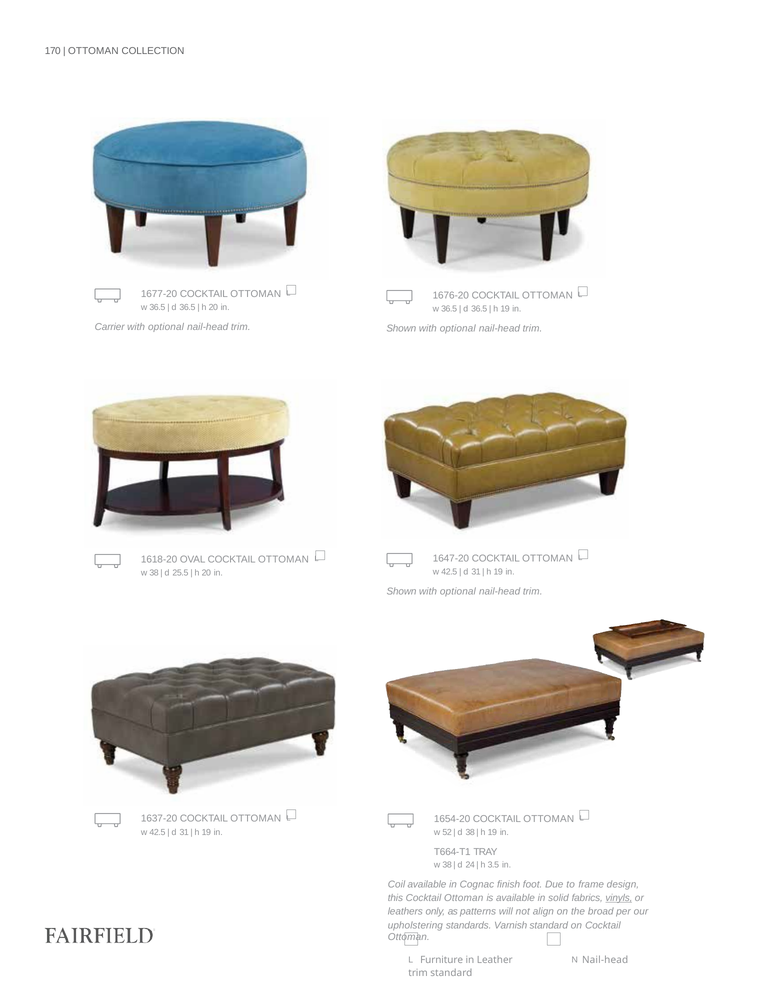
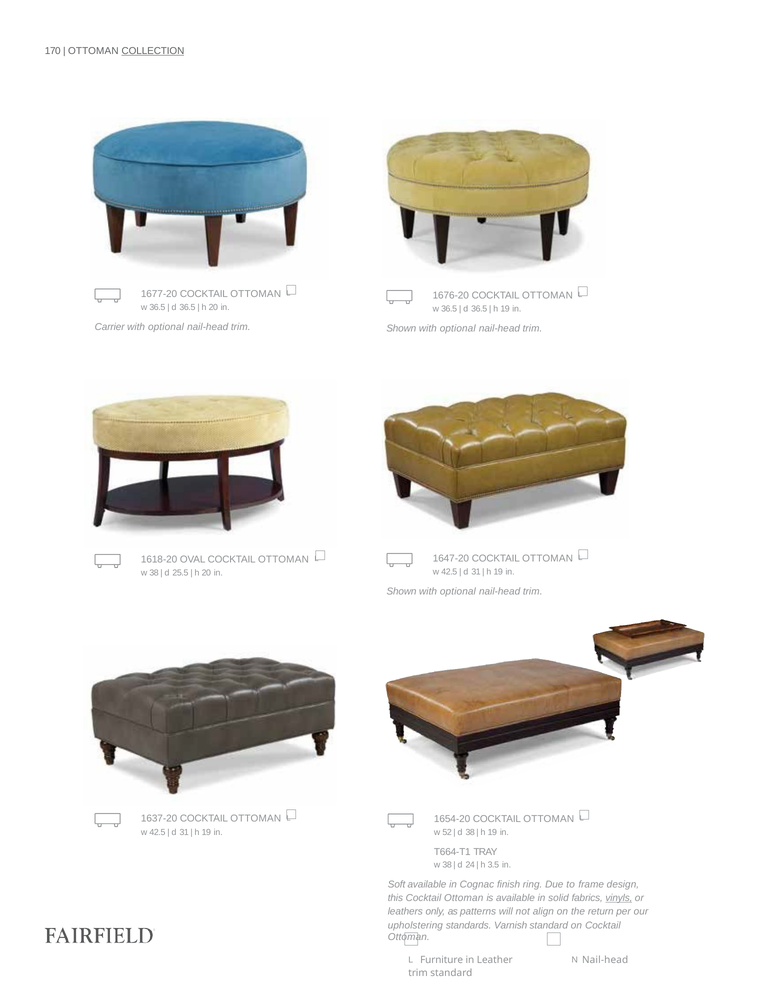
COLLECTION underline: none -> present (153, 51)
Coil: Coil -> Soft (397, 885)
foot: foot -> ring (533, 885)
broad: broad -> return (601, 912)
